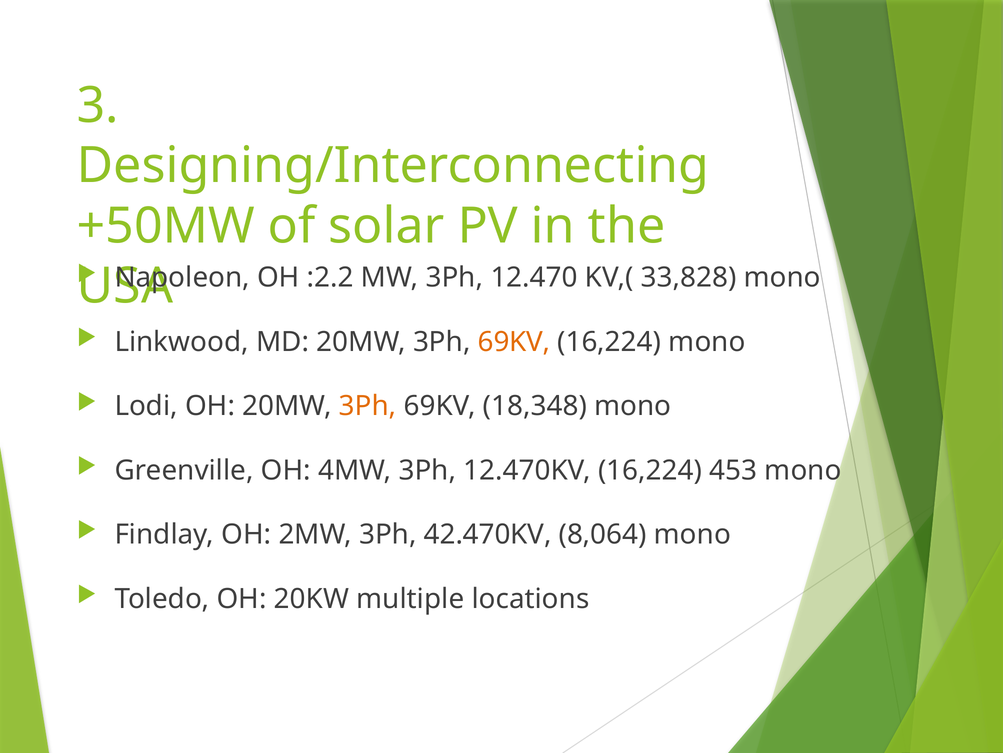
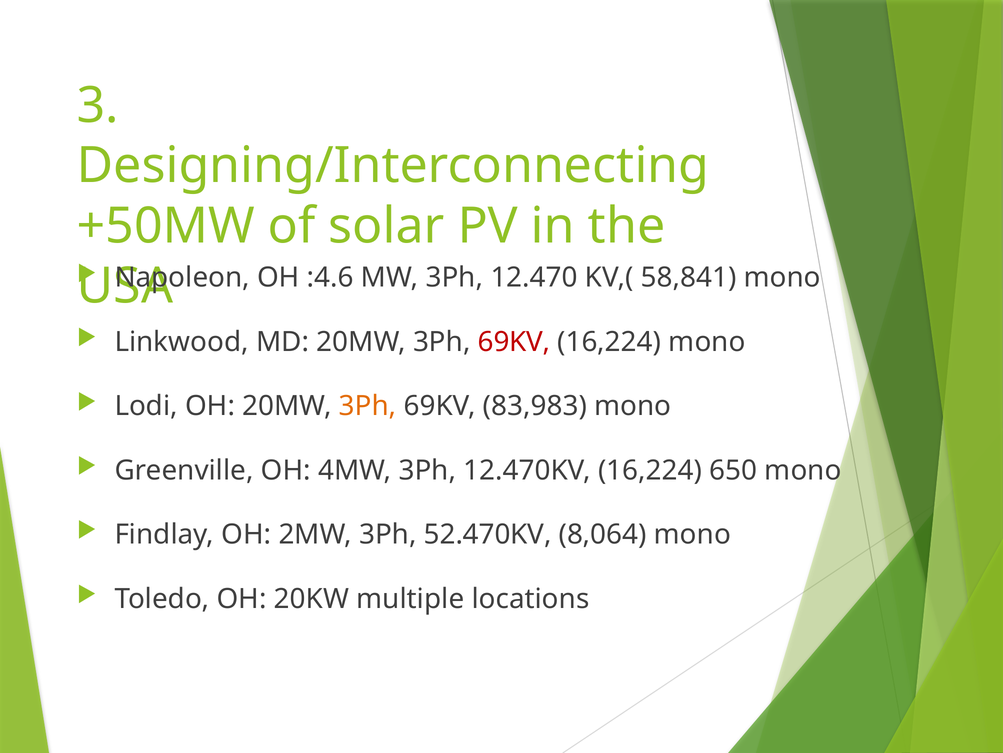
:2.2: :2.2 -> :4.6 (330, 277)
33,828: 33,828 -> 58,841 (689, 277)
69KV colour: orange -> red (514, 342)
18,348: 18,348 -> 83,983 (535, 406)
453: 453 -> 650 (733, 470)
42.470KV: 42.470KV -> 52.470KV (488, 534)
